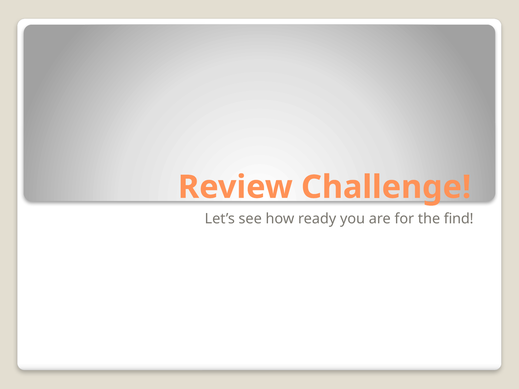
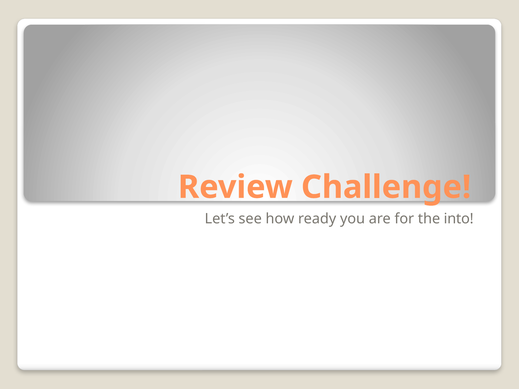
find: find -> into (459, 219)
